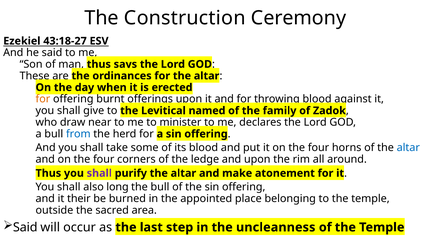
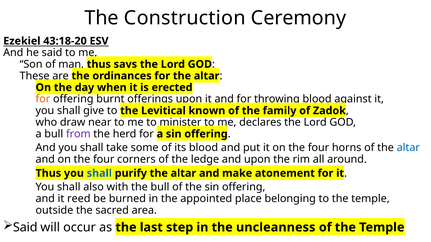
43:18-27: 43:18-27 -> 43:18-20 (65, 41)
named: named -> known (207, 111)
from colour: blue -> purple (78, 134)
shall colour: purple -> blue (99, 174)
long: long -> with (117, 187)
their: their -> reed (79, 199)
